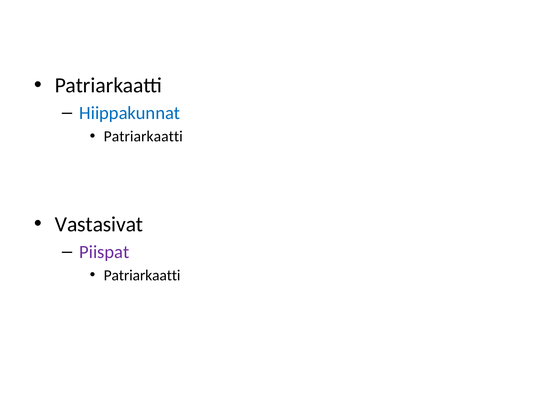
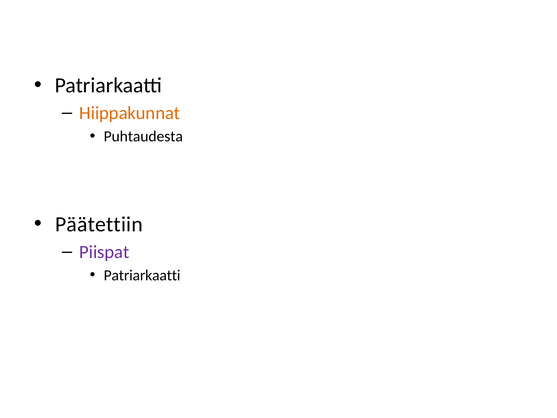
Hiippakunnat colour: blue -> orange (130, 113)
Patriarkaatti: Patriarkaatti -> Puhtaudesta (143, 136)
Vastasivat: Vastasivat -> Päätettiin (99, 224)
